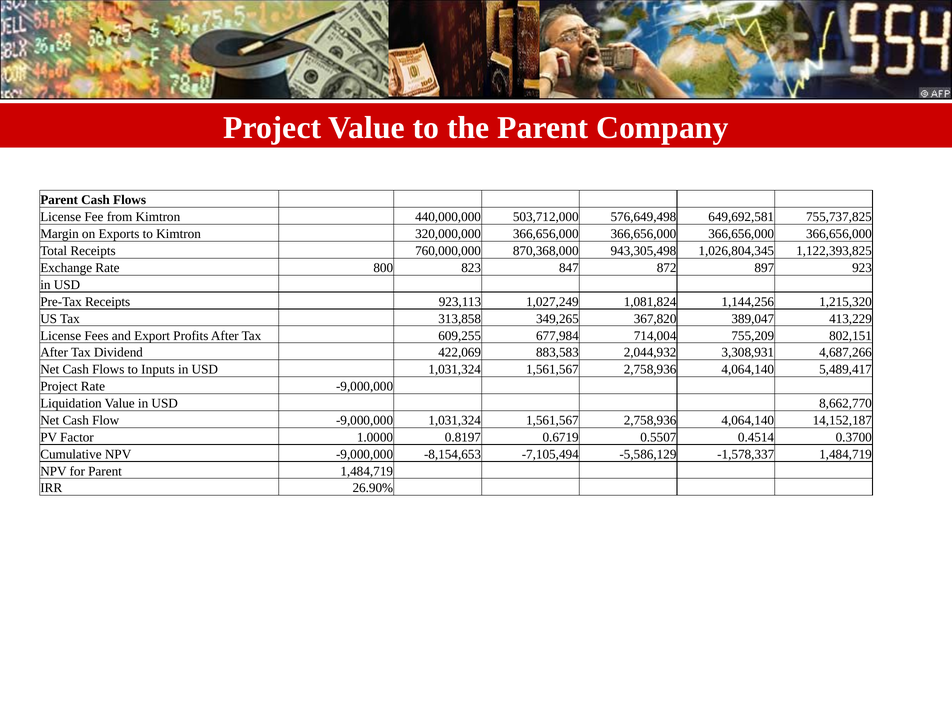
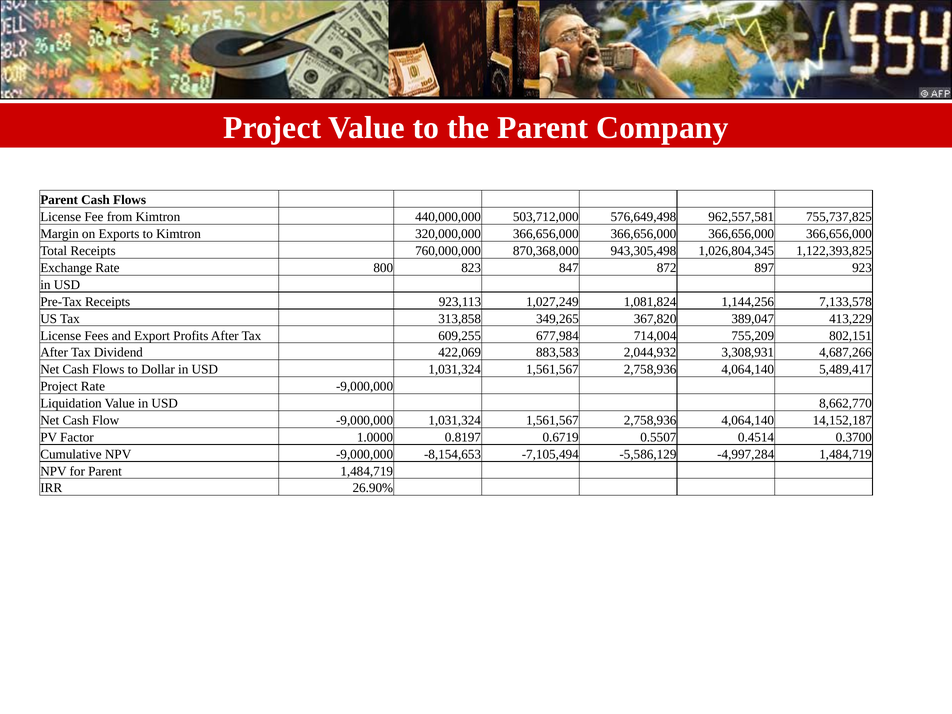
649,692,581: 649,692,581 -> 962,557,581 (741, 217)
1,215,320: 1,215,320 -> 7,133,578 (846, 302)
Inputs: Inputs -> Dollar (158, 370)
-1,578,337: -1,578,337 -> -4,997,284 (746, 454)
